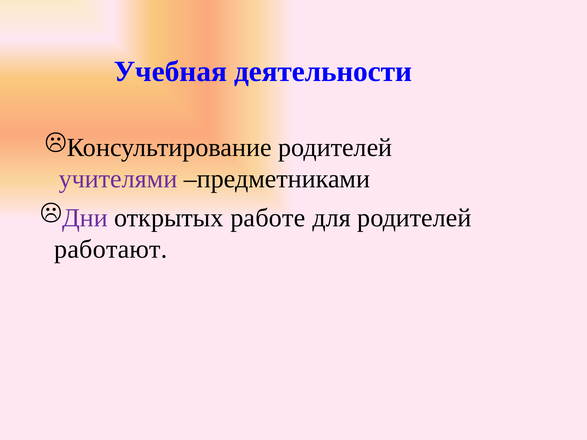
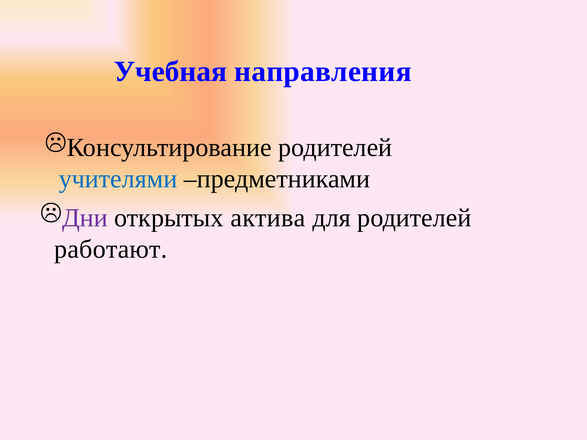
деятельности: деятельности -> направления (323, 71)
учителями colour: purple -> blue (118, 179)
работе: работе -> актива (268, 218)
